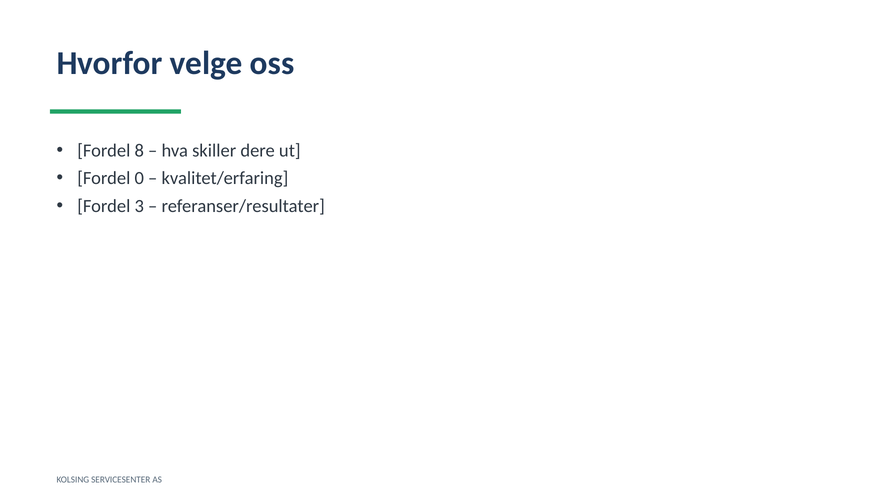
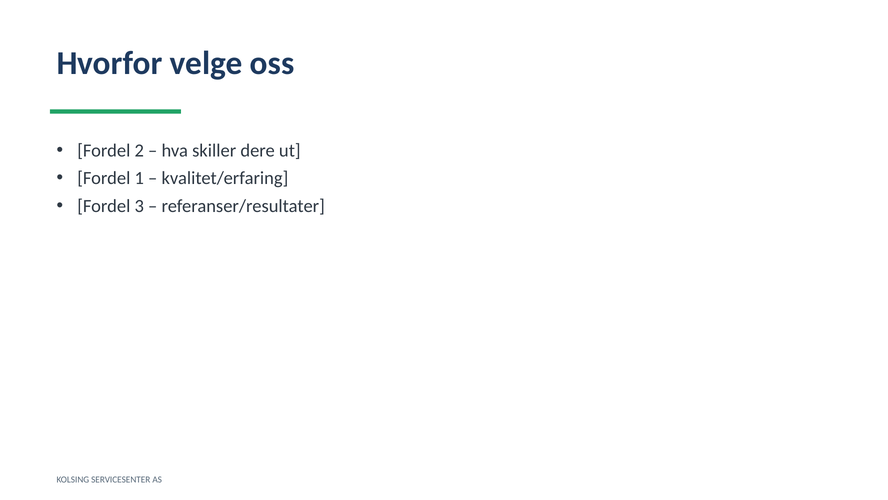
8: 8 -> 2 (139, 150)
0: 0 -> 1 (139, 178)
